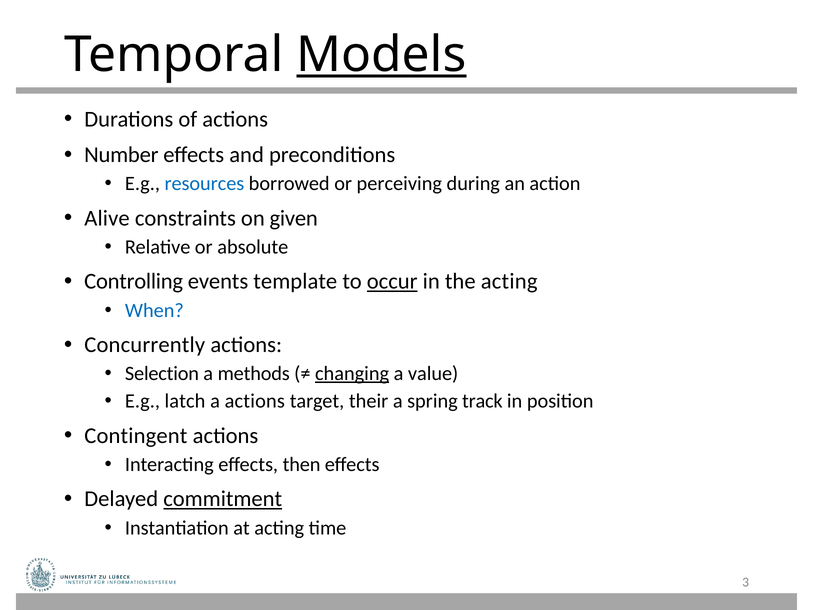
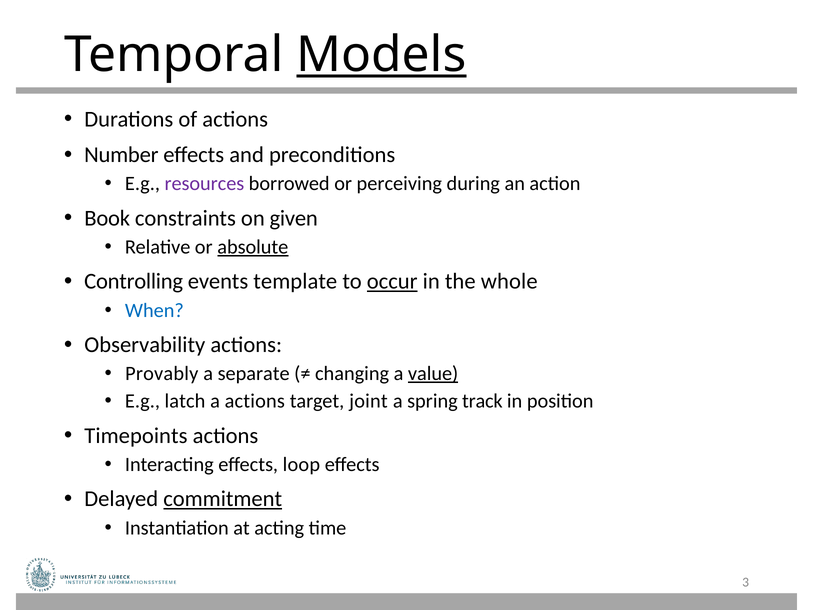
resources colour: blue -> purple (204, 184)
Alive: Alive -> Book (107, 218)
absolute underline: none -> present (253, 247)
the acting: acting -> whole (509, 281)
Concurrently: Concurrently -> Observability (145, 345)
Selection: Selection -> Provably (162, 373)
methods: methods -> separate (254, 373)
changing underline: present -> none (352, 373)
value underline: none -> present (433, 373)
their: their -> joint (368, 401)
Contingent: Contingent -> Timepoints (136, 436)
then: then -> loop (301, 464)
